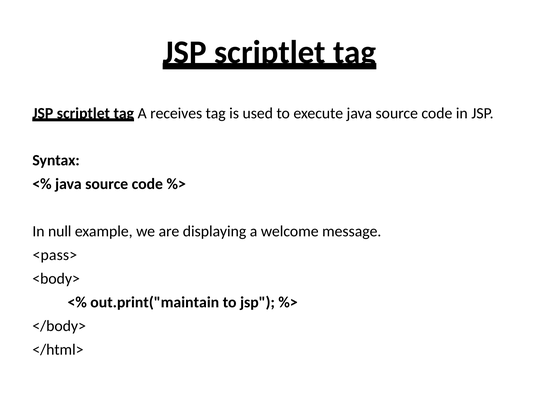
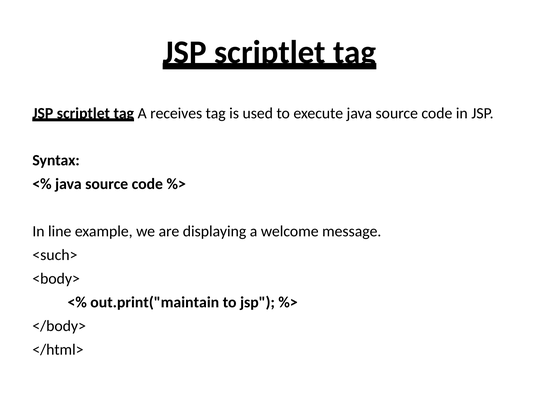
null: null -> line (60, 232)
<pass>: <pass> -> <such> (55, 255)
